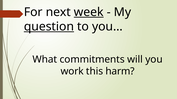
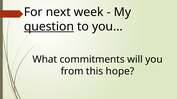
week underline: present -> none (89, 12)
work: work -> from (72, 72)
harm: harm -> hope (120, 72)
